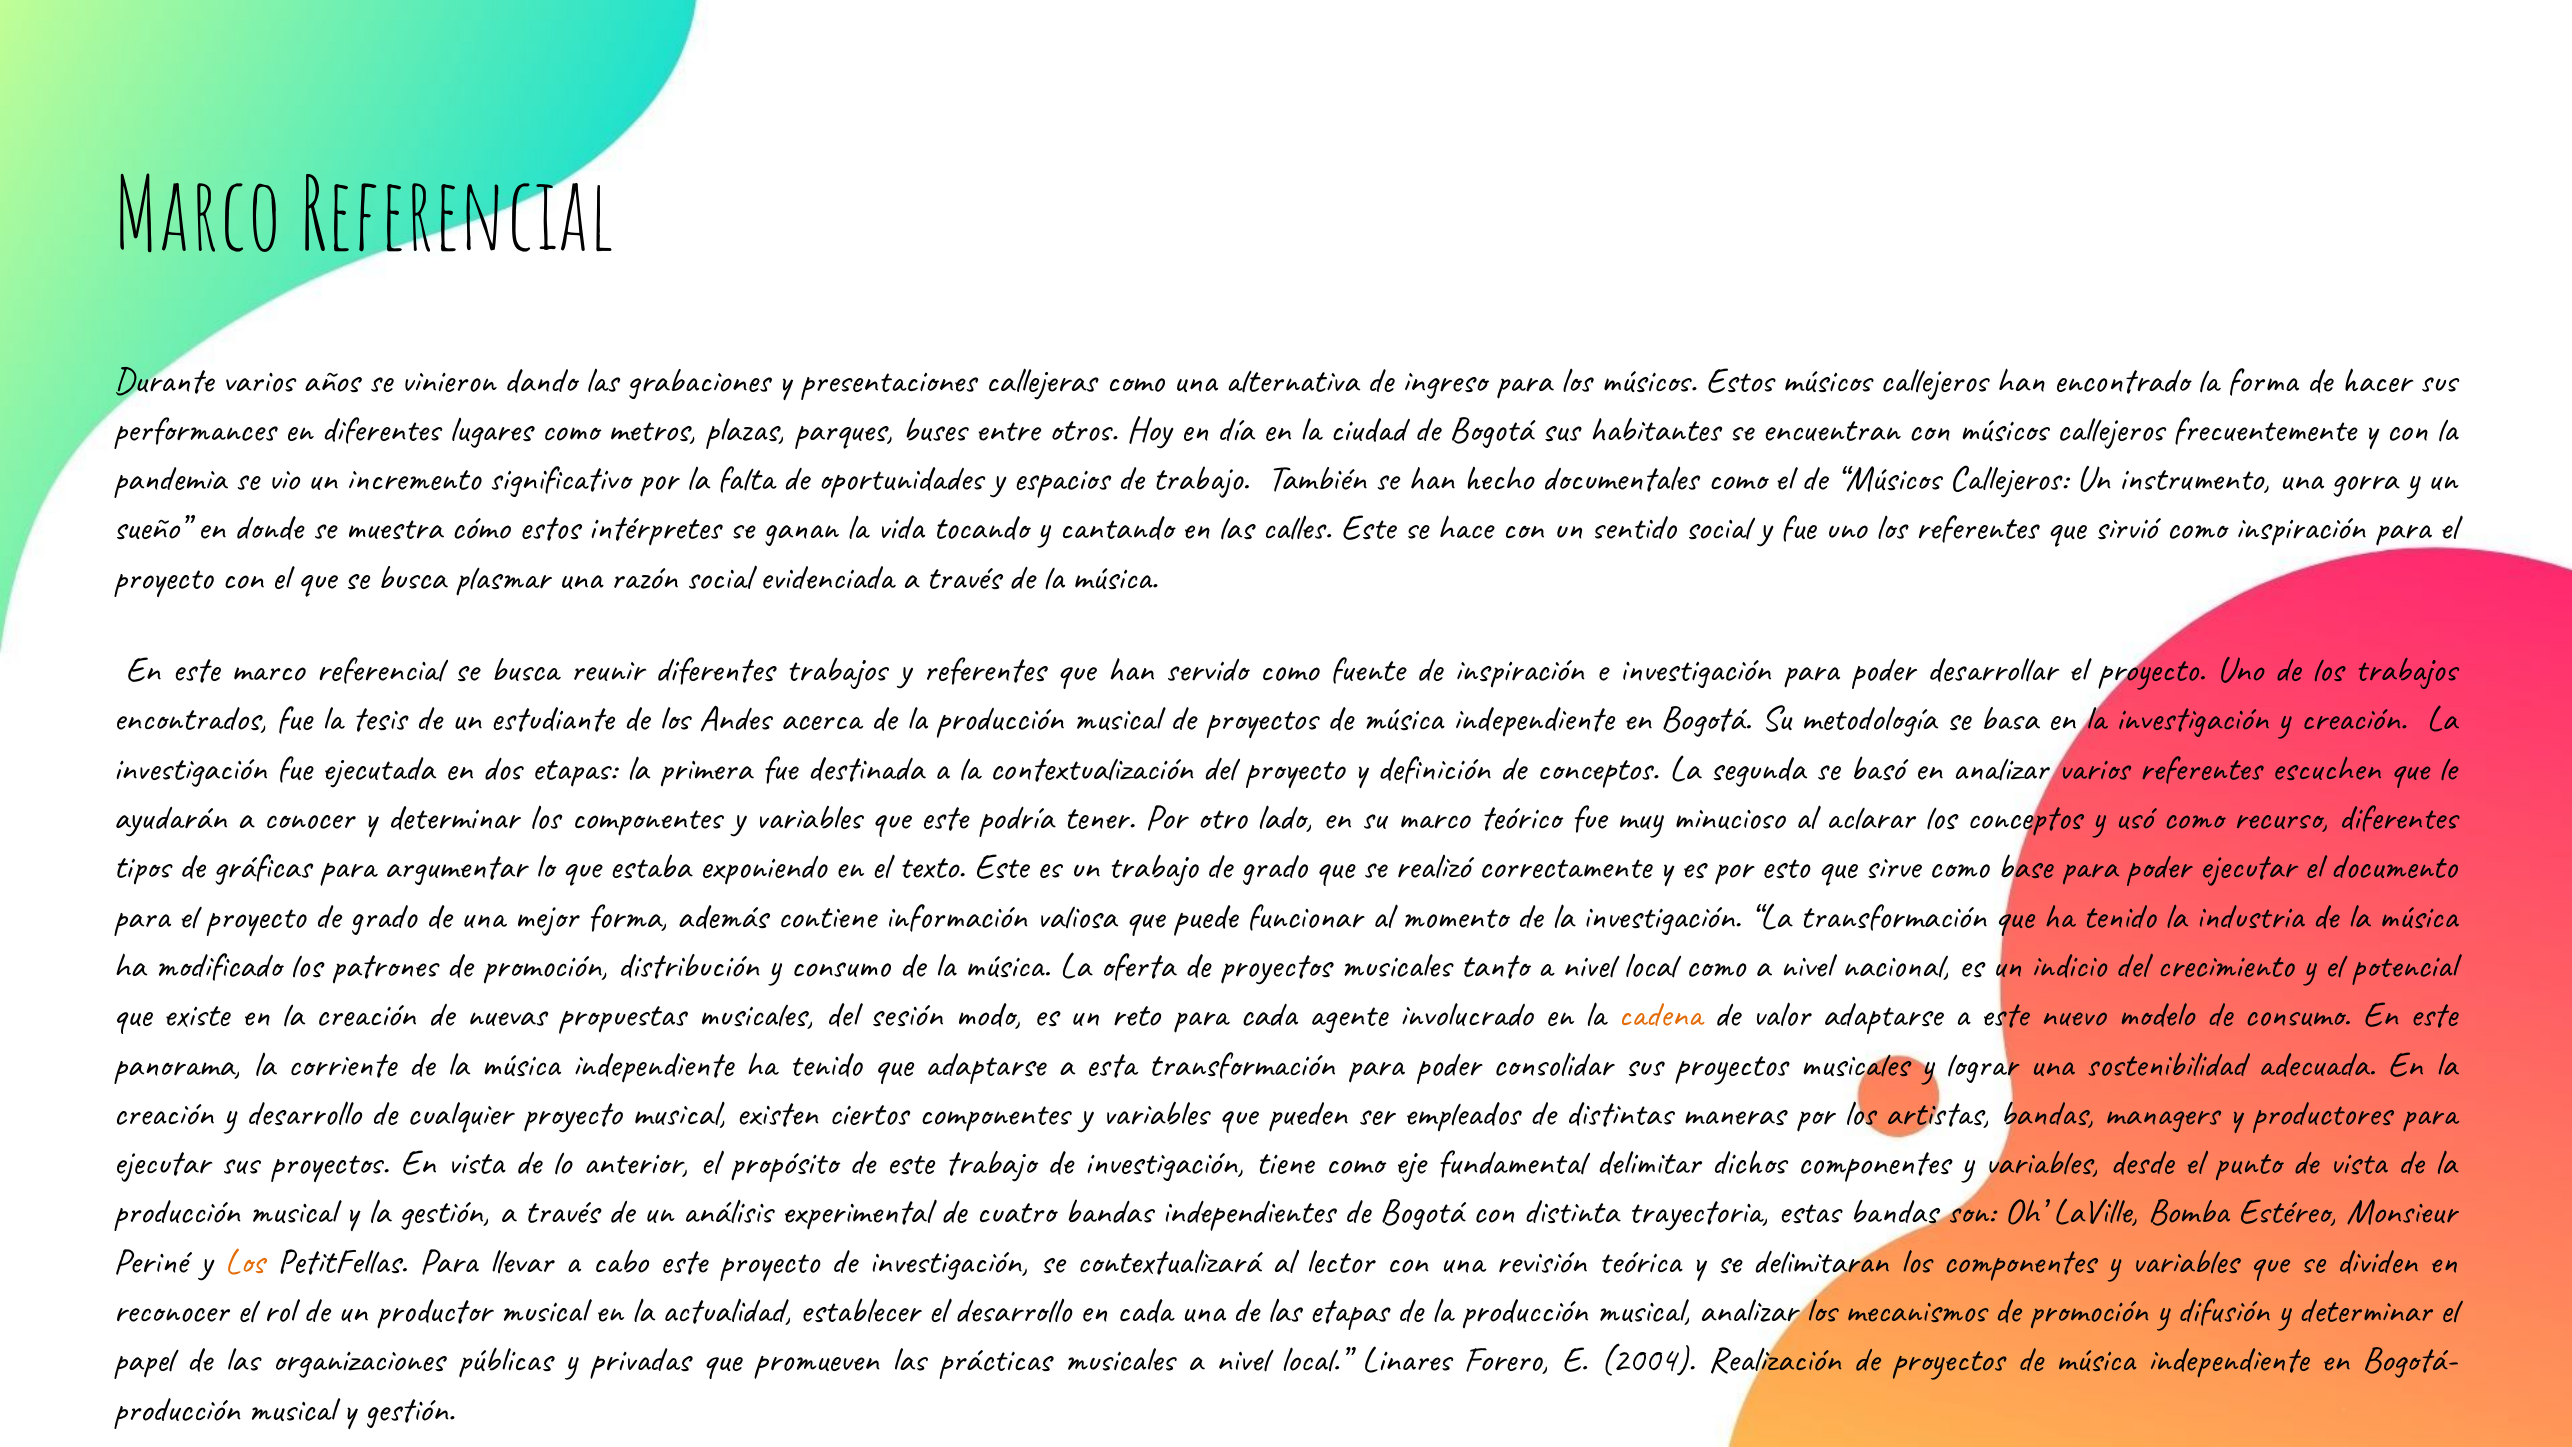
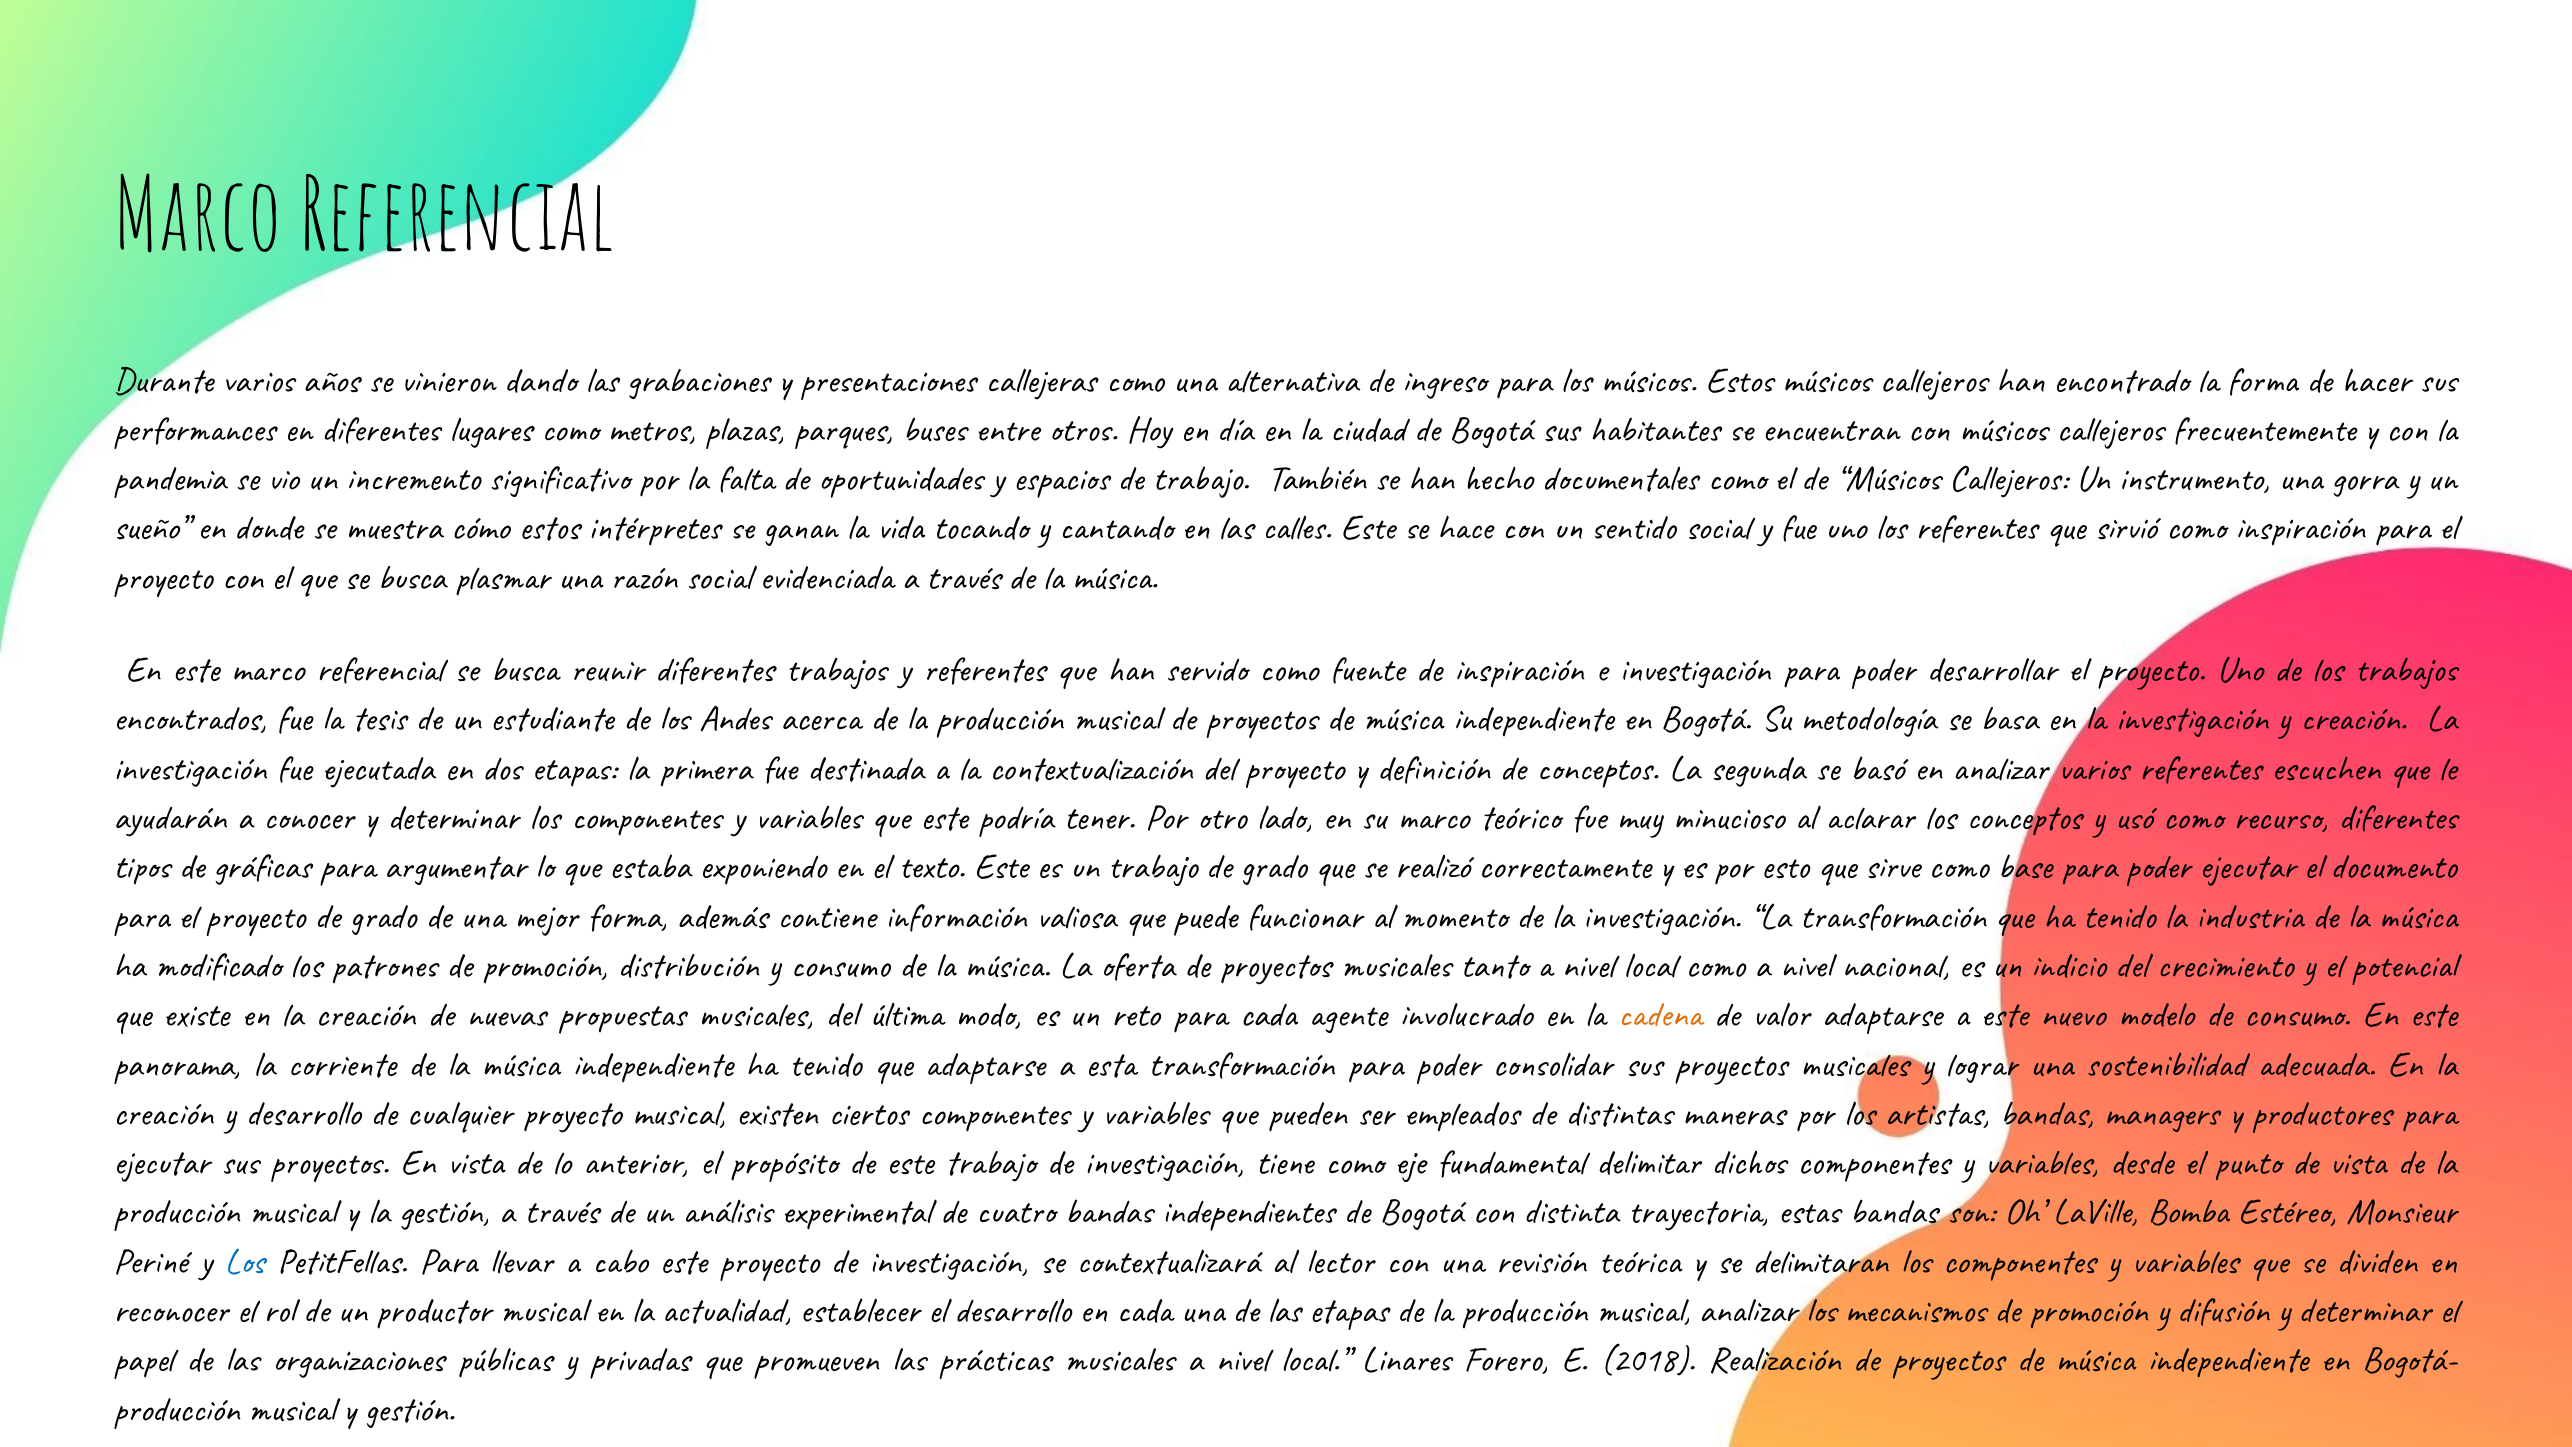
sesión: sesión -> última (906, 1015)
Los colour: orange -> blue (244, 1261)
2004: 2004 -> 2018 (1648, 1360)
